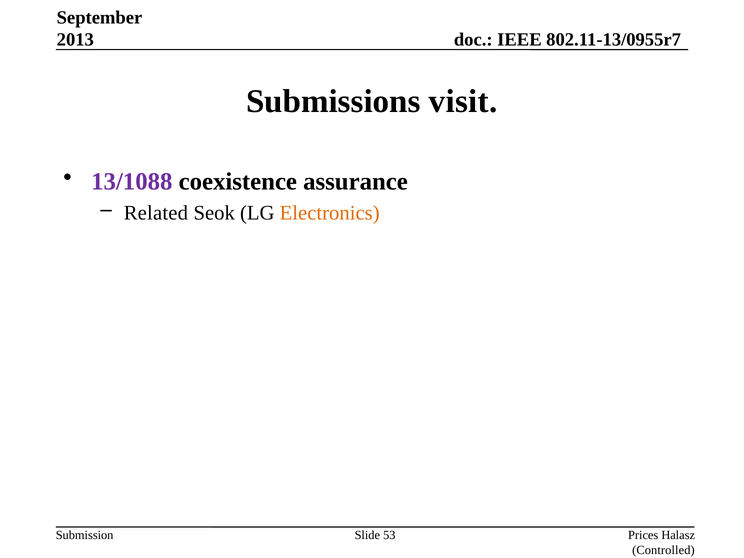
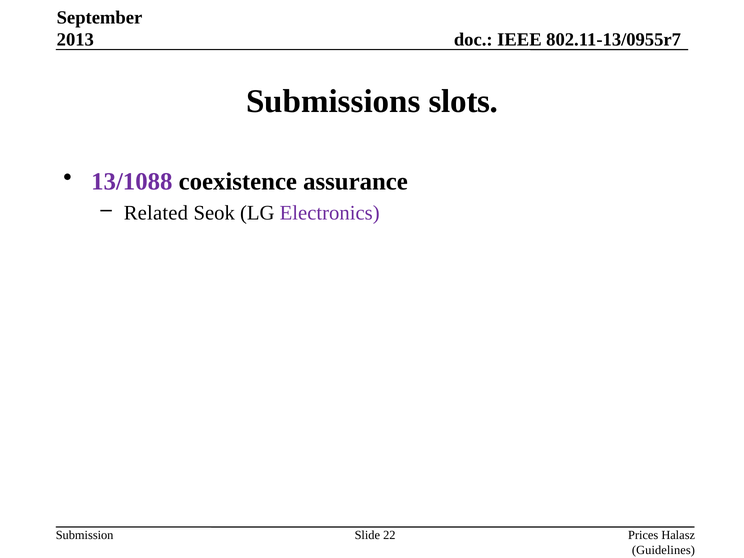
visit: visit -> slots (464, 101)
Electronics colour: orange -> purple (330, 213)
53: 53 -> 22 (389, 535)
Controlled: Controlled -> Guidelines (663, 550)
